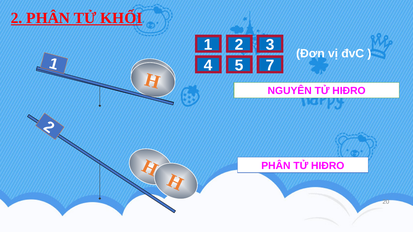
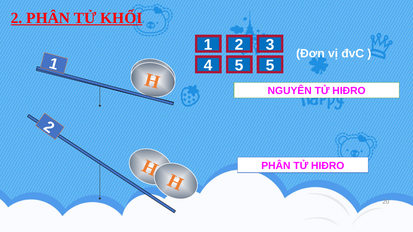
4 7: 7 -> 5 (270, 66)
